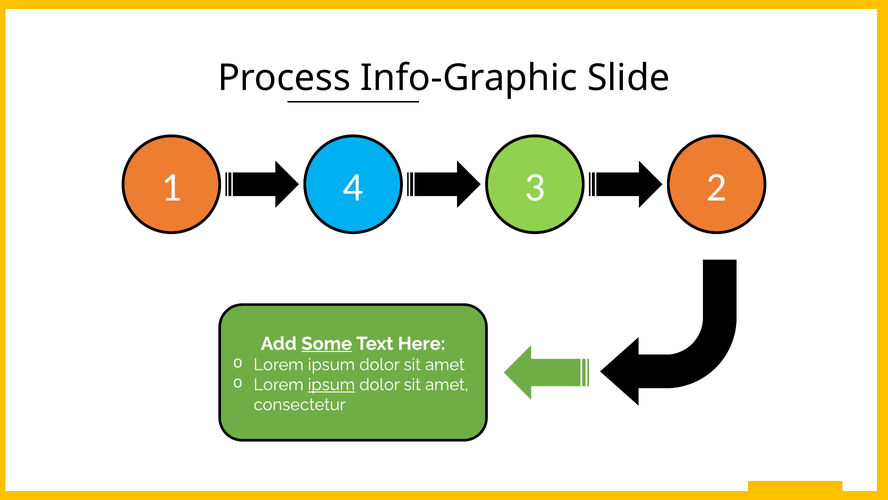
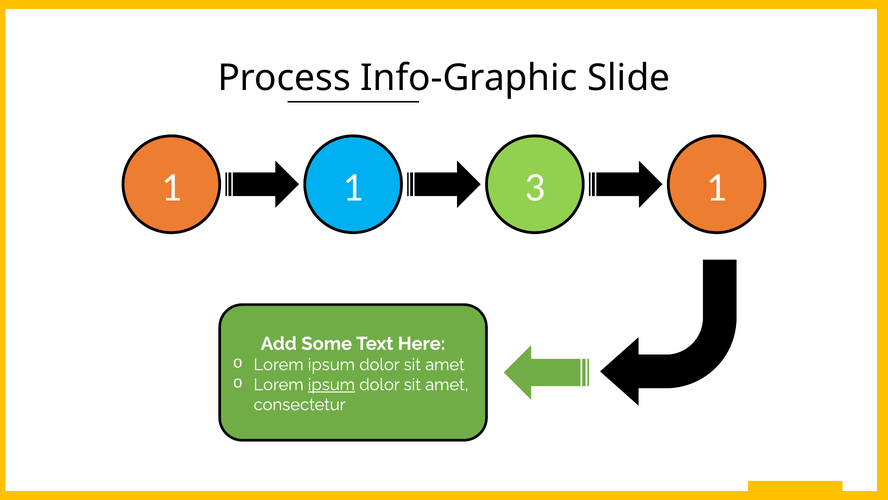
1 4: 4 -> 1 (353, 187)
3 2: 2 -> 1 (717, 187)
Some underline: present -> none (327, 343)
